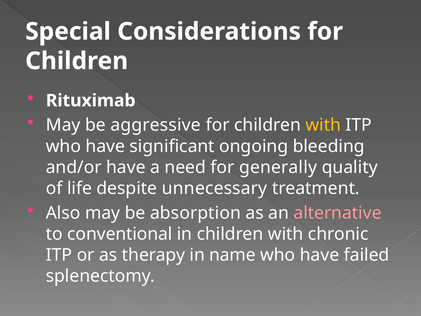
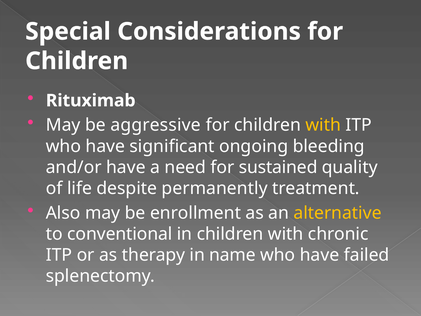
generally: generally -> sustained (278, 167)
unnecessary: unnecessary -> permanently (215, 188)
absorption: absorption -> enrollment (196, 213)
alternative colour: pink -> yellow (338, 213)
